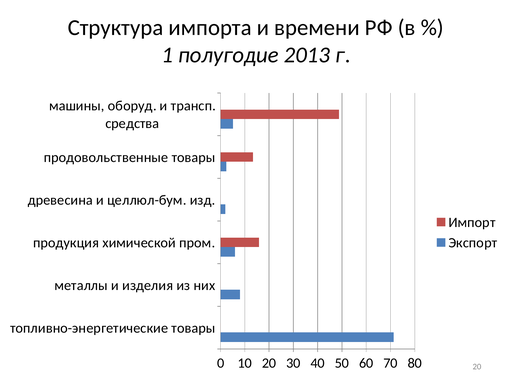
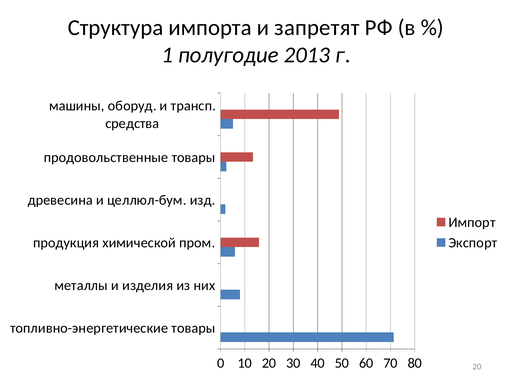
времени: времени -> запретят (317, 28)
